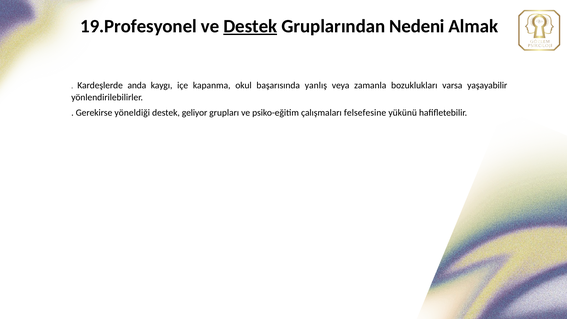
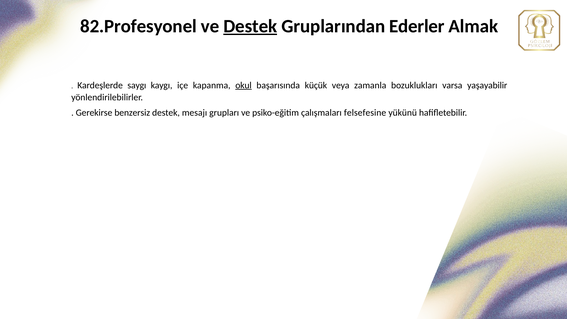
19.Profesyonel: 19.Profesyonel -> 82.Profesyonel (138, 26)
Nedeni: Nedeni -> Ederler (417, 26)
anda: anda -> saygı (137, 85)
okul underline: none -> present (243, 85)
yanlış: yanlış -> küçük (316, 85)
yöneldiği: yöneldiği -> benzersiz (132, 113)
geliyor: geliyor -> mesajı (195, 113)
